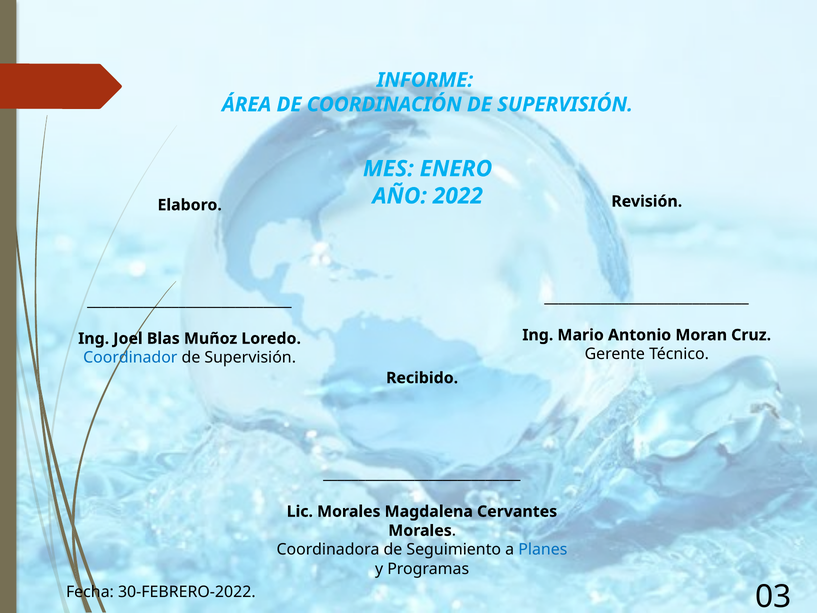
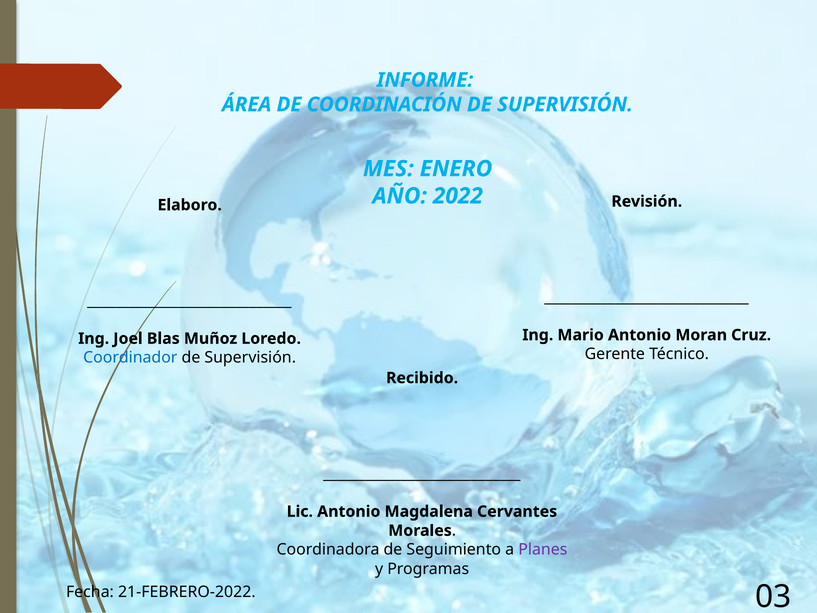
Lic Morales: Morales -> Antonio (349, 511)
Planes colour: blue -> purple (543, 549)
30-FEBRERO-2022: 30-FEBRERO-2022 -> 21-FEBRERO-2022 (187, 592)
